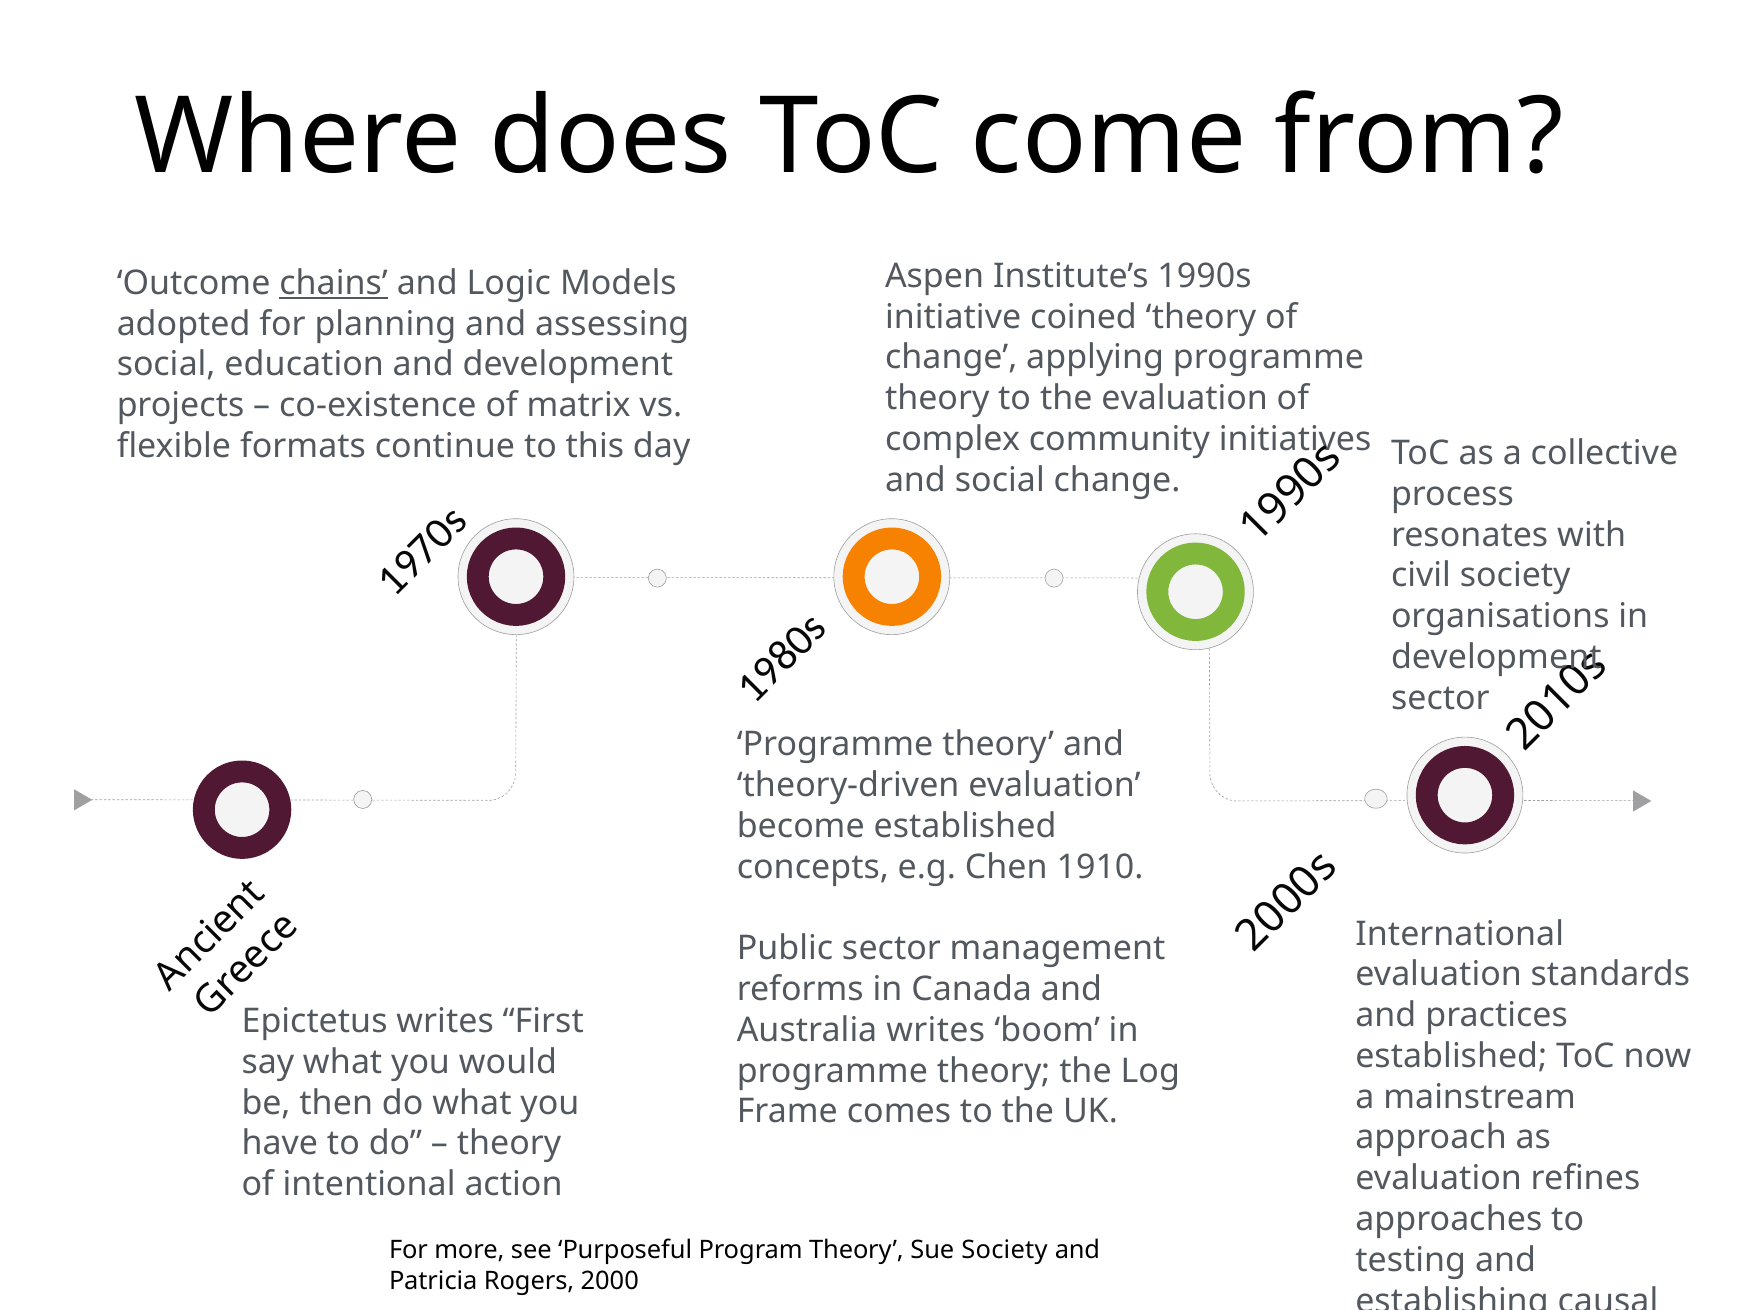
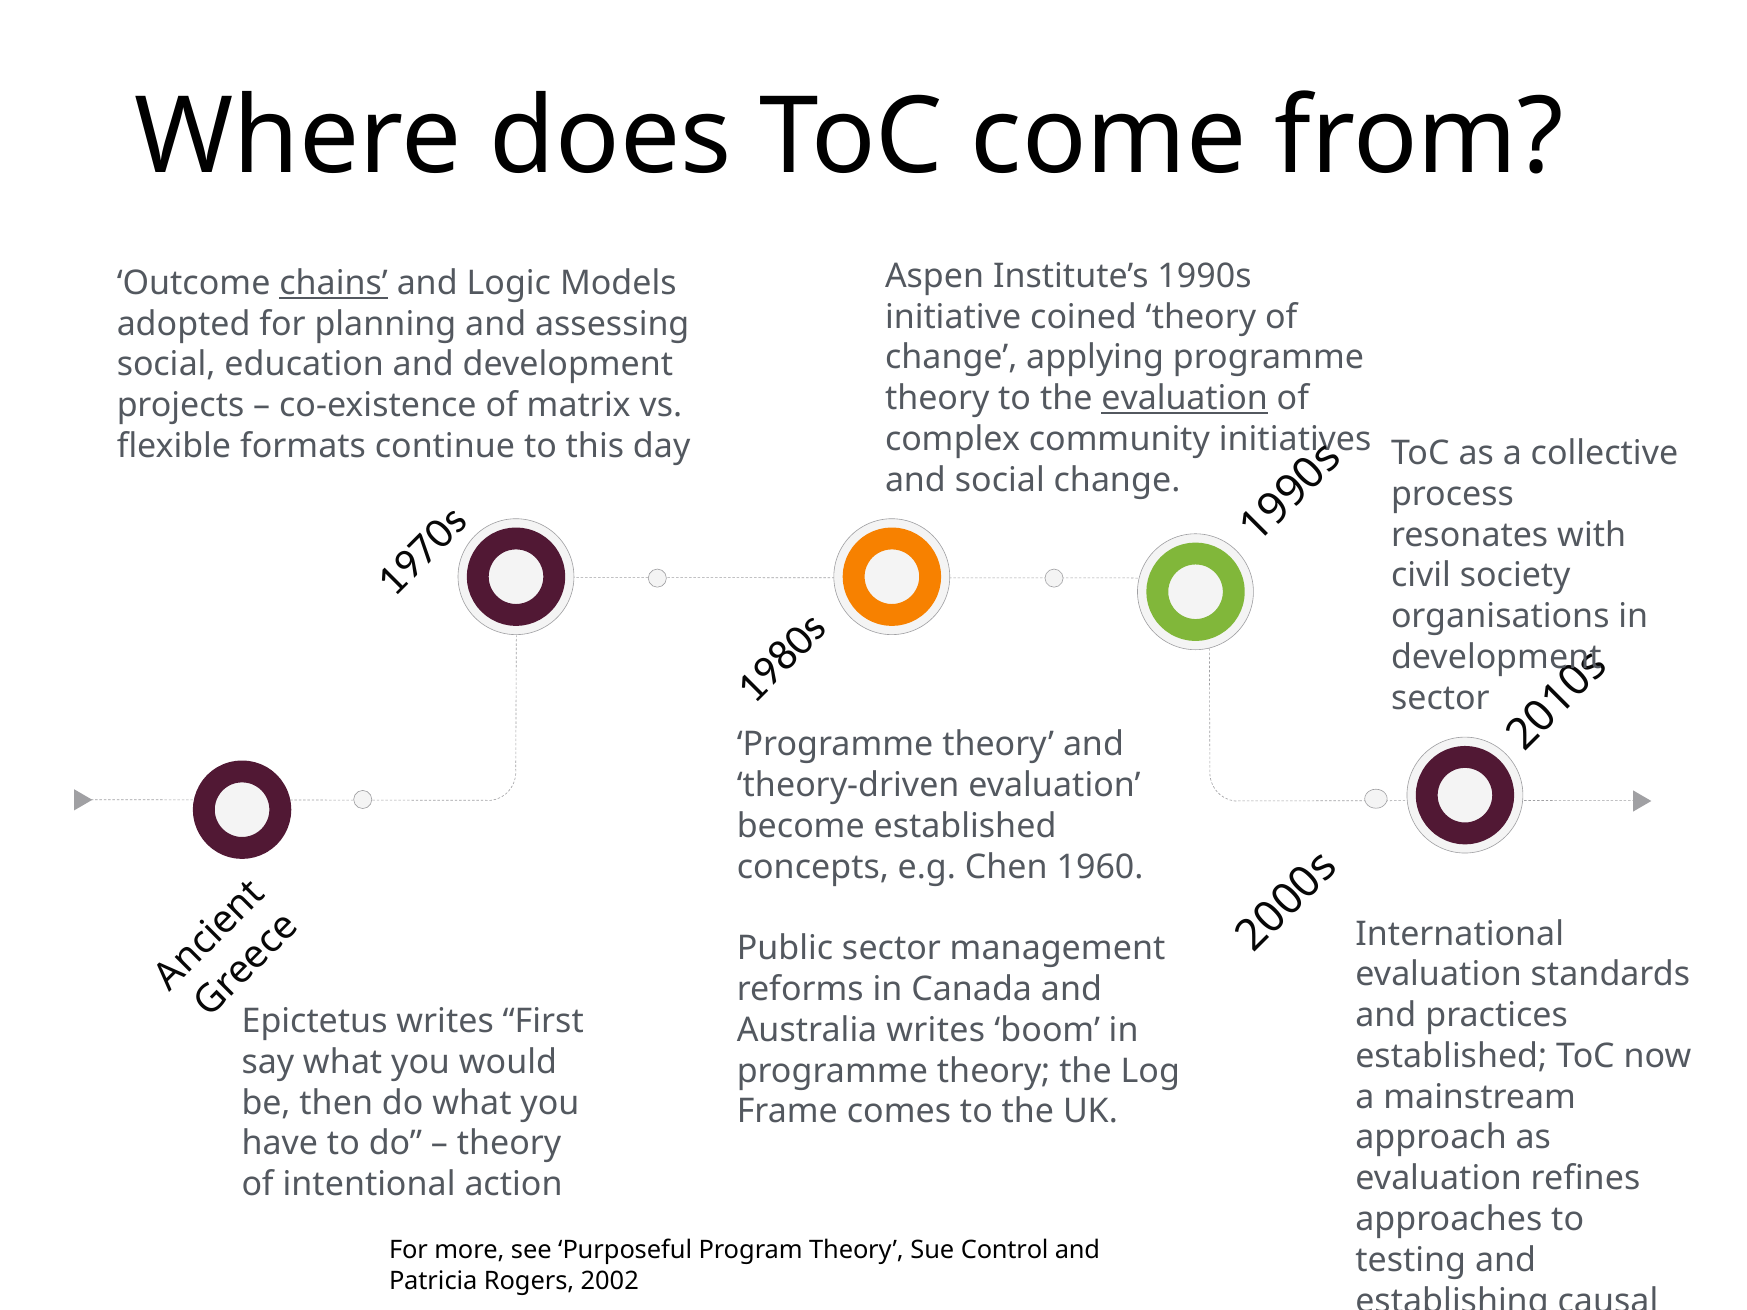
evaluation underline: none -> present (1185, 399)
1910: 1910 -> 1960 (1100, 867)
Sue Society: Society -> Control (1005, 1251)
2000: 2000 -> 2002 (610, 1281)
